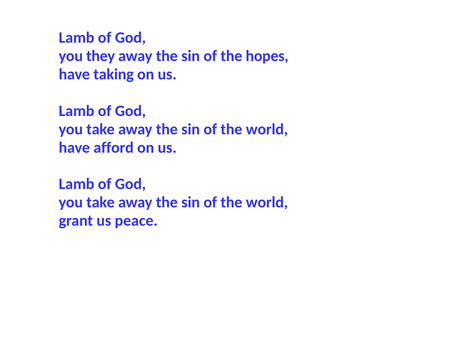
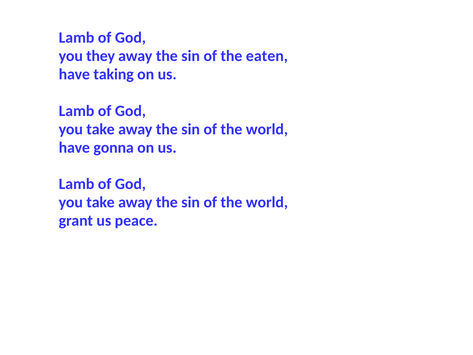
hopes: hopes -> eaten (267, 56)
afford: afford -> gonna (114, 147)
